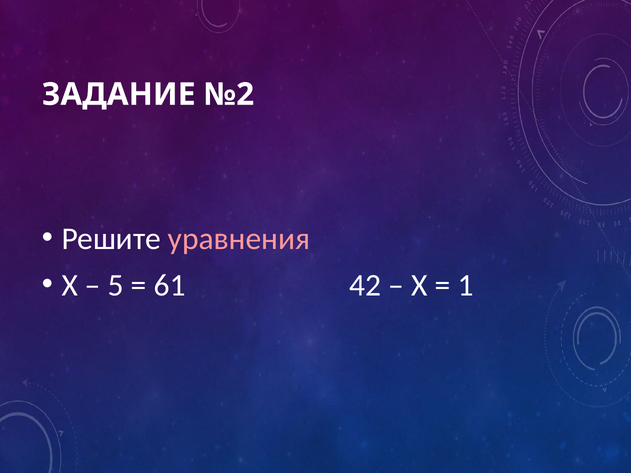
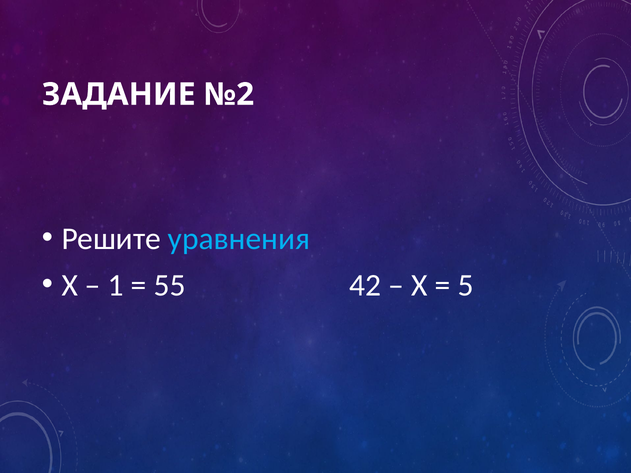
уравнения colour: pink -> light blue (239, 239)
5: 5 -> 1 (116, 285)
61: 61 -> 55 (170, 285)
1: 1 -> 5 (466, 285)
